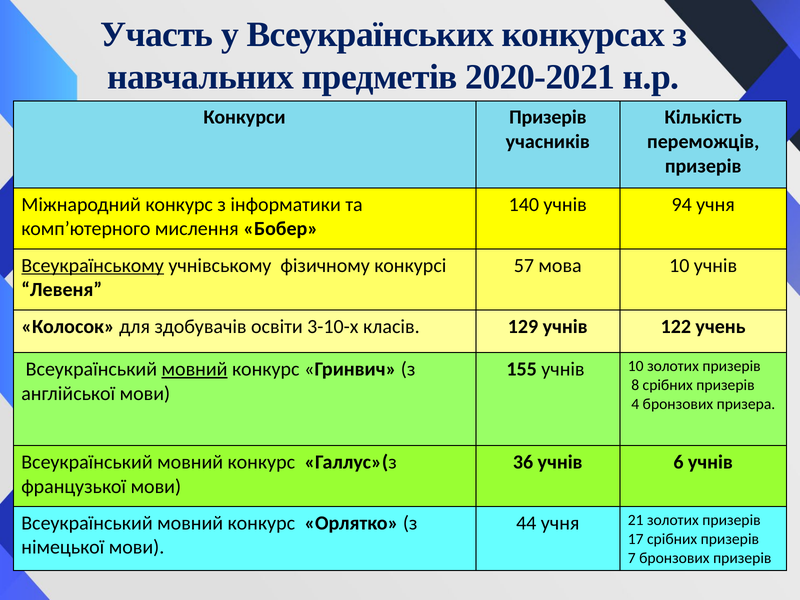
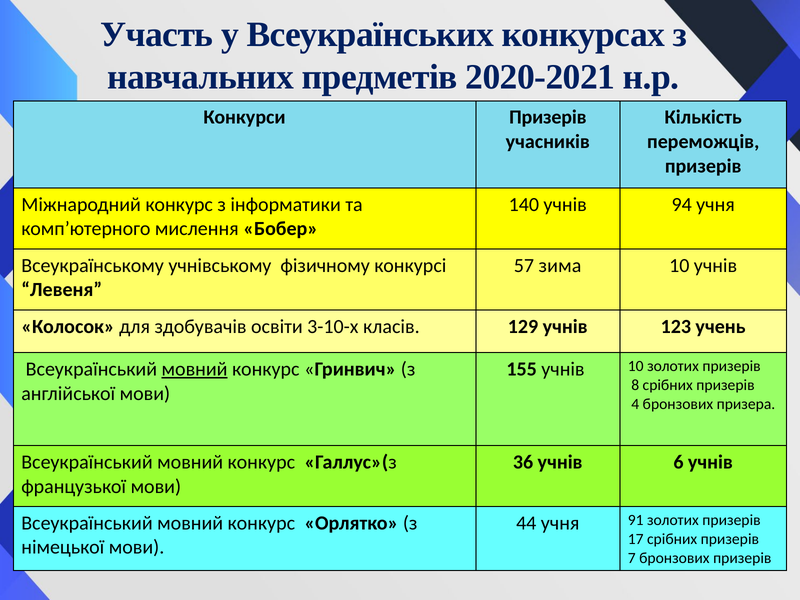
Всеукраїнському underline: present -> none (93, 265)
мова: мова -> зима (560, 265)
122: 122 -> 123 (676, 326)
21: 21 -> 91 (636, 520)
